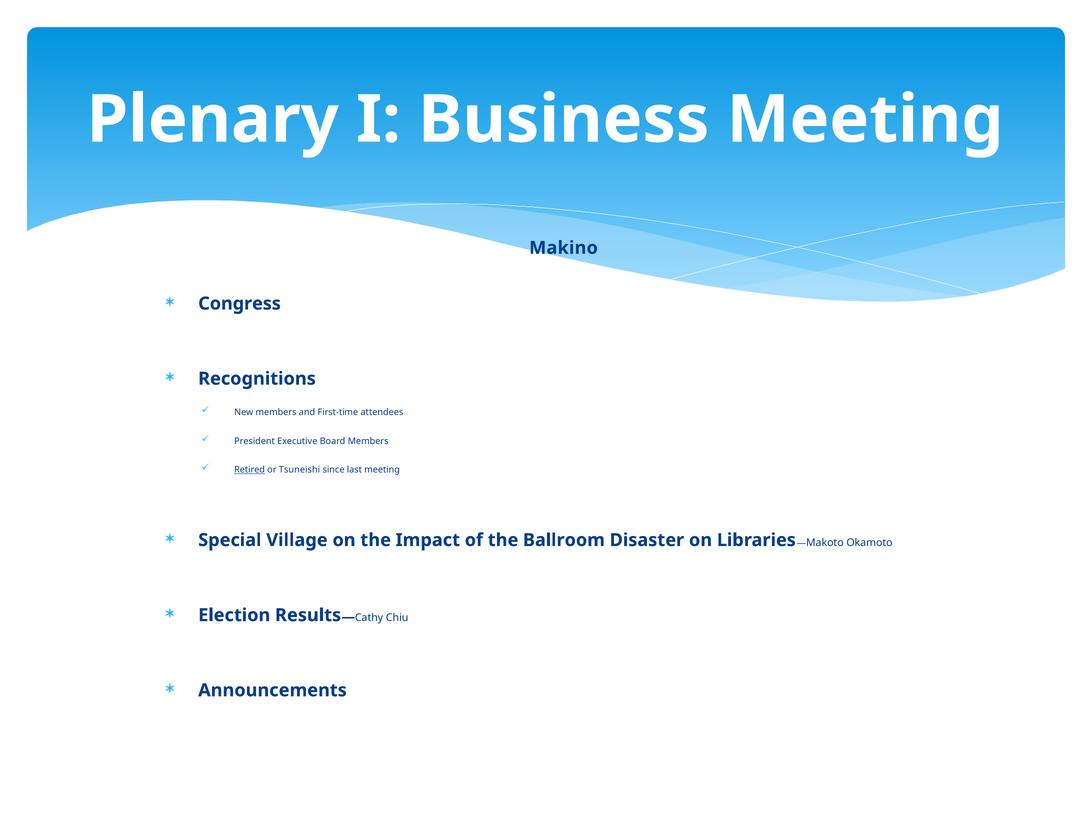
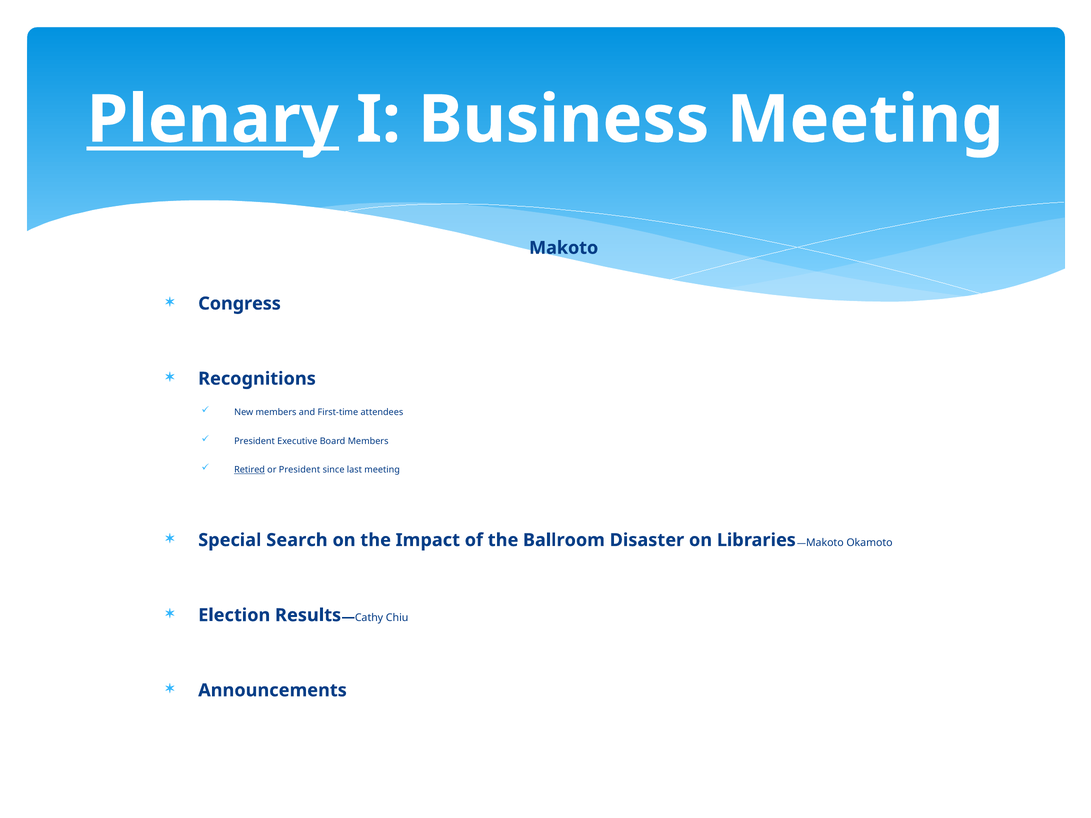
Plenary underline: none -> present (213, 120)
Makino: Makino -> Makoto (564, 248)
or Tsuneishi: Tsuneishi -> President (299, 470)
Village: Village -> Search (297, 540)
